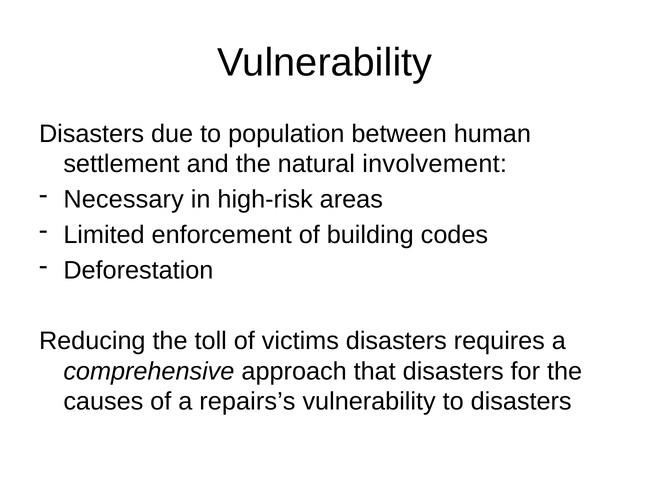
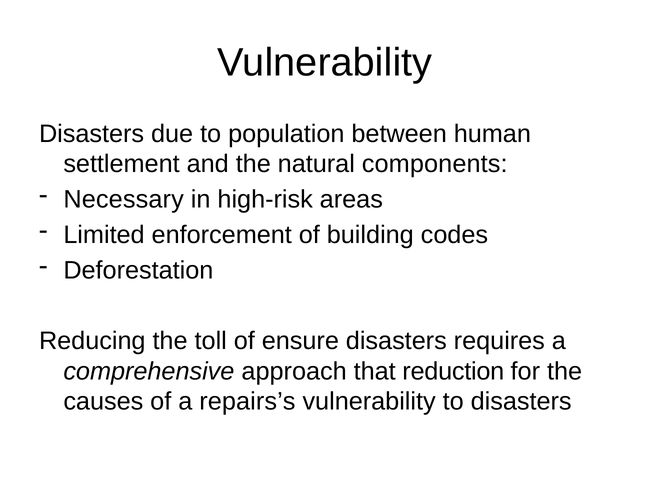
involvement: involvement -> components (435, 164)
victims: victims -> ensure (300, 341)
that disasters: disasters -> reduction (453, 372)
